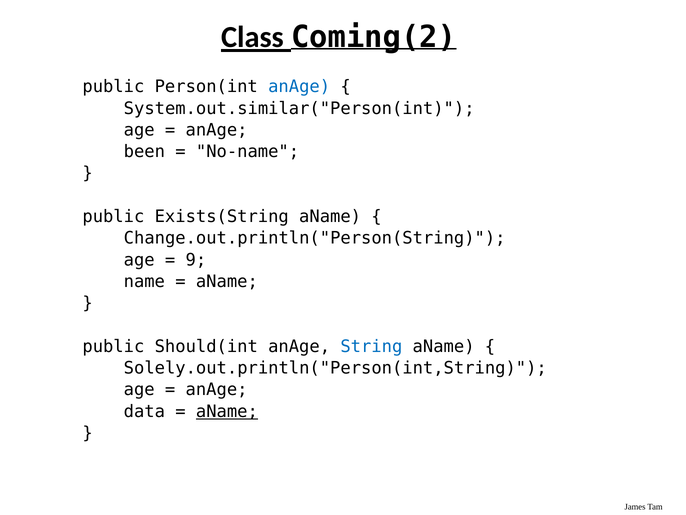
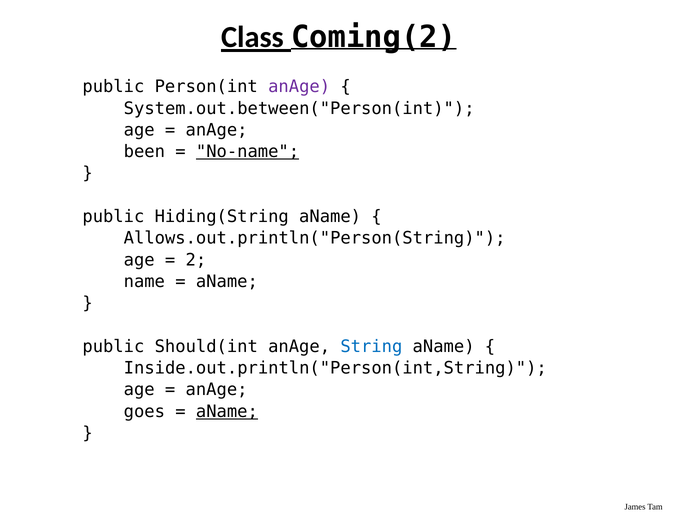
anAge colour: blue -> purple (299, 87)
System.out.similar("Person(int: System.out.similar("Person(int -> System.out.between("Person(int (299, 108)
No-name underline: none -> present (248, 152)
Exists(String: Exists(String -> Hiding(String (222, 216)
Change.out.println("Person(String: Change.out.println("Person(String -> Allows.out.println("Person(String (315, 238)
9: 9 -> 2 (196, 260)
Solely.out.println("Person(int,String: Solely.out.println("Person(int,String -> Inside.out.println("Person(int,String (335, 368)
data: data -> goes (144, 411)
